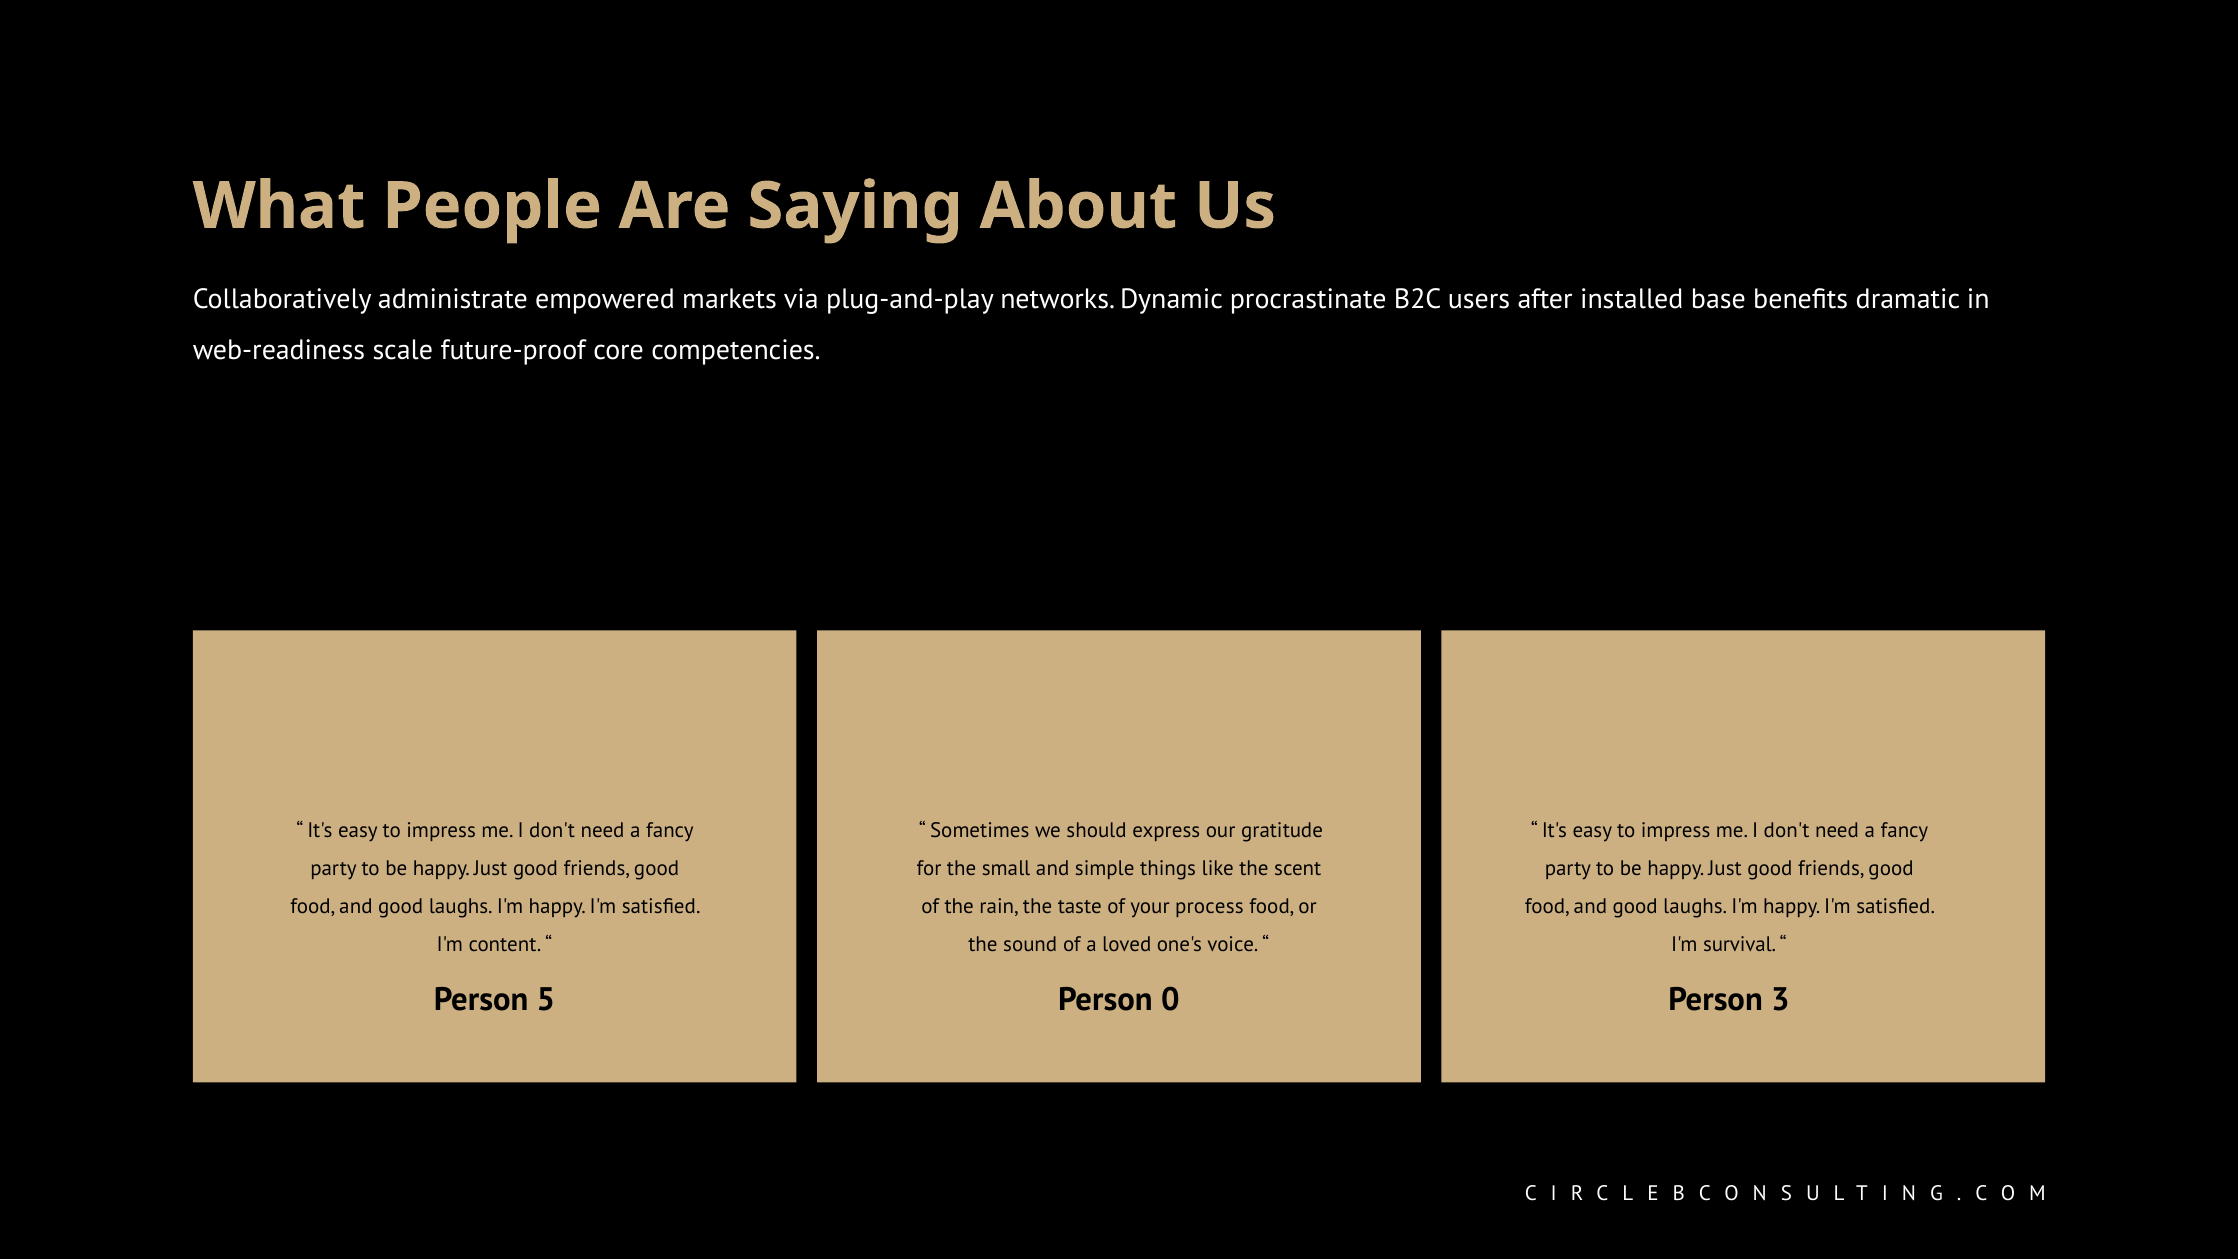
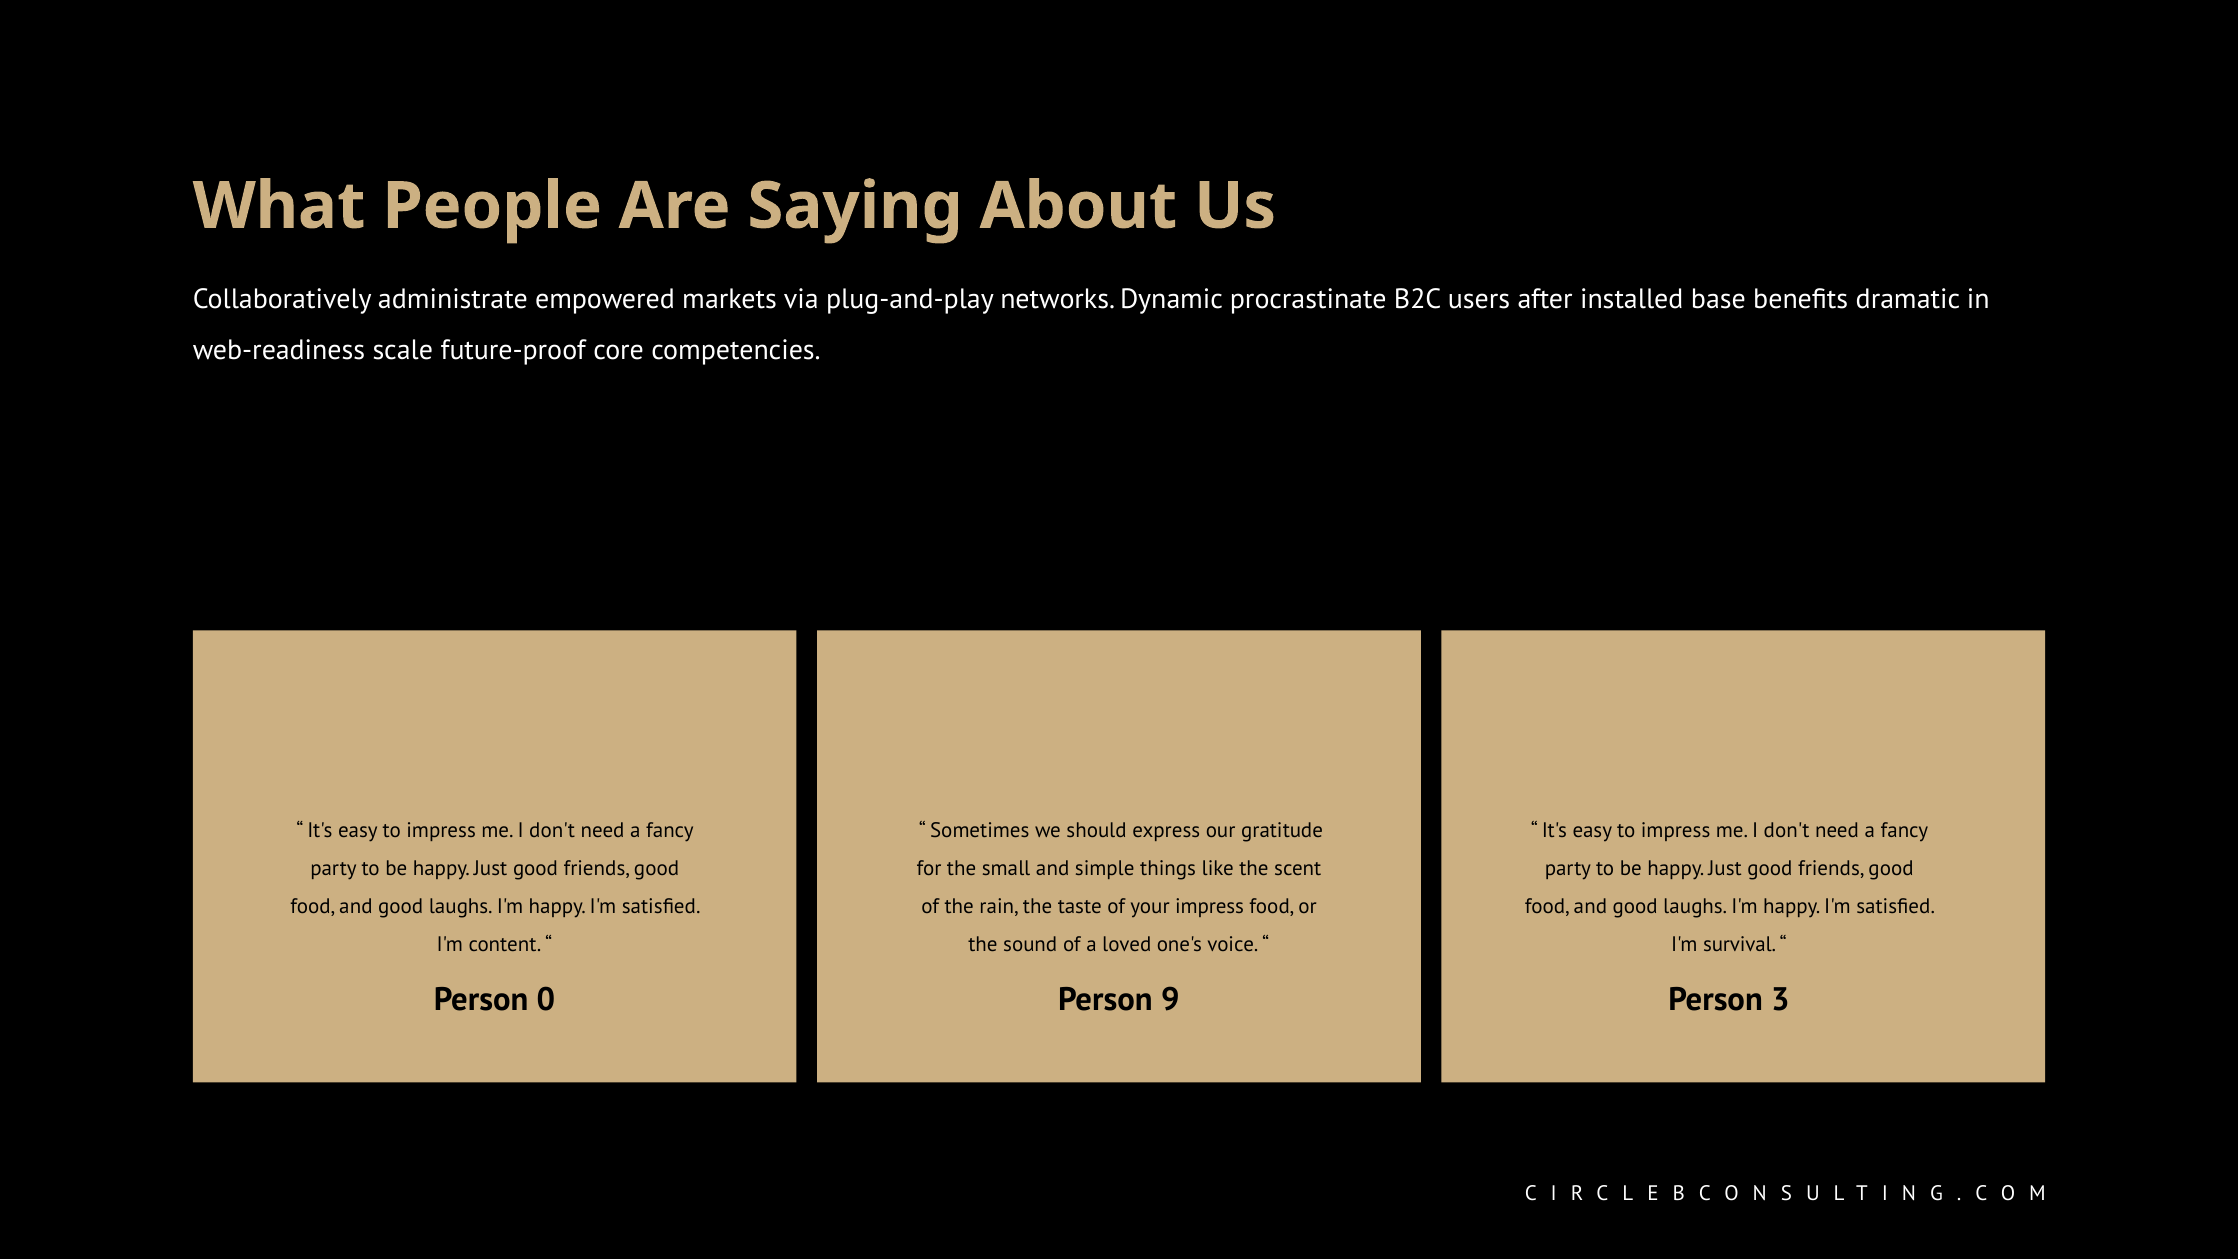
your process: process -> impress (1210, 906)
5: 5 -> 0 (546, 999)
0: 0 -> 9 (1170, 999)
